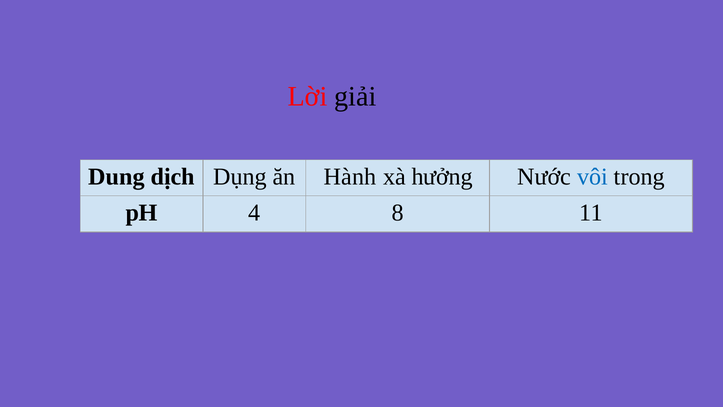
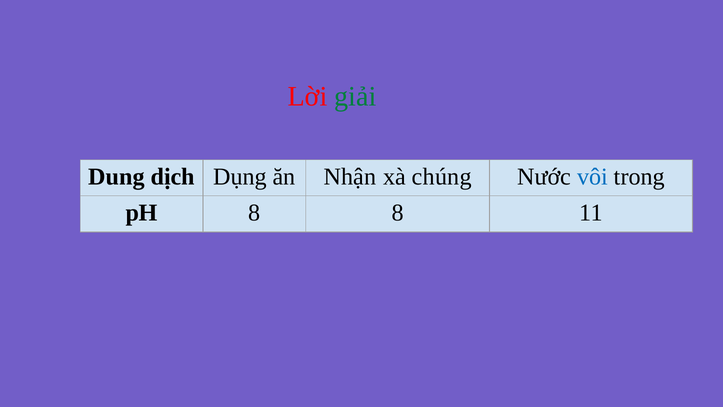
giải colour: black -> green (355, 96)
Hành: Hành -> Nhận (350, 177)
hưởng: hưởng -> chúng (442, 177)
pH 4: 4 -> 8 (254, 213)
